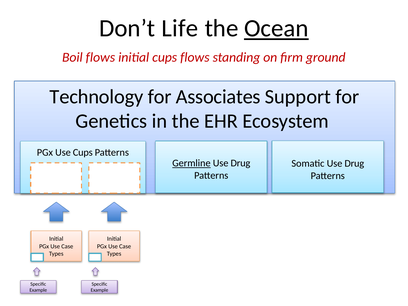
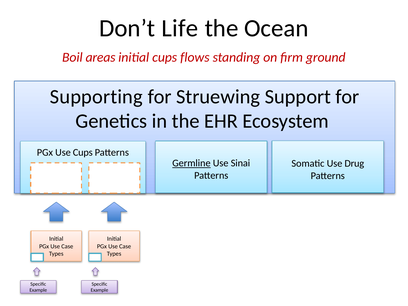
Ocean underline: present -> none (276, 28)
Boil flows: flows -> areas (101, 57)
Technology: Technology -> Supporting (96, 97)
Associates: Associates -> Struewing (218, 97)
Drug: Drug -> Sinai (240, 163)
